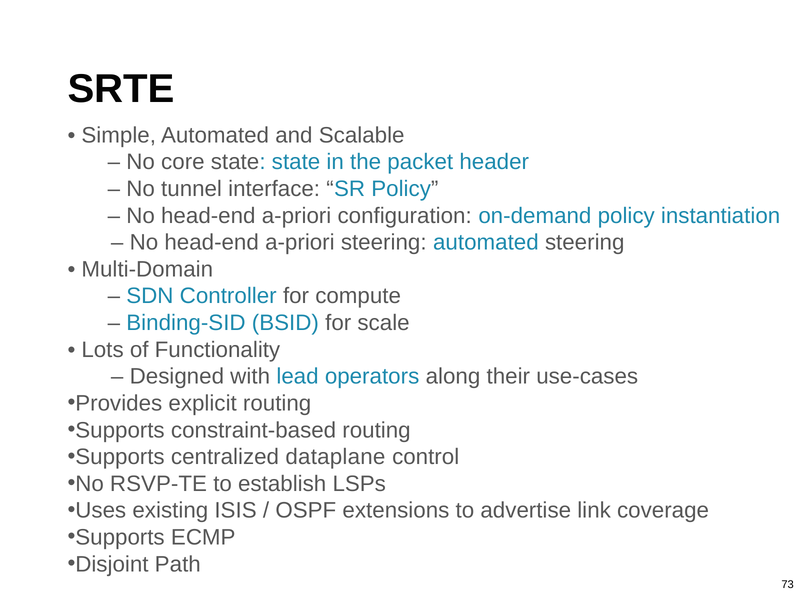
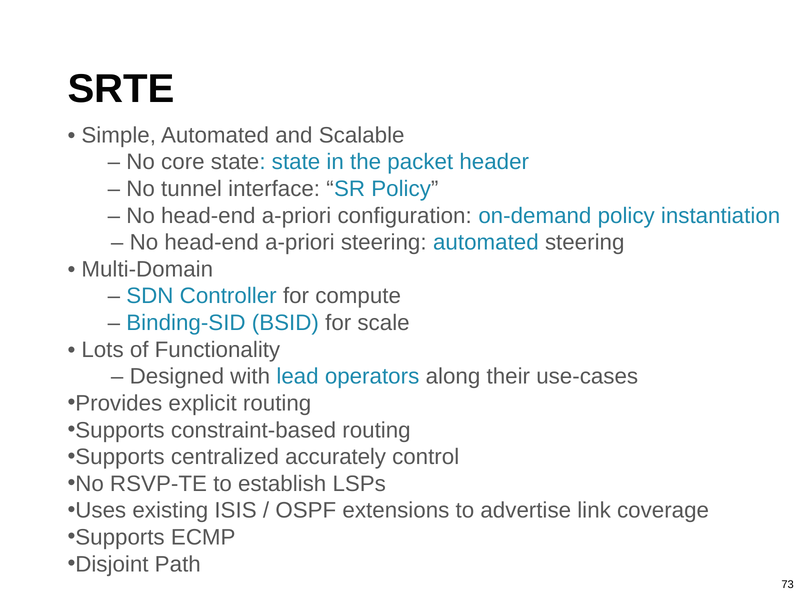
dataplane: dataplane -> accurately (336, 457)
